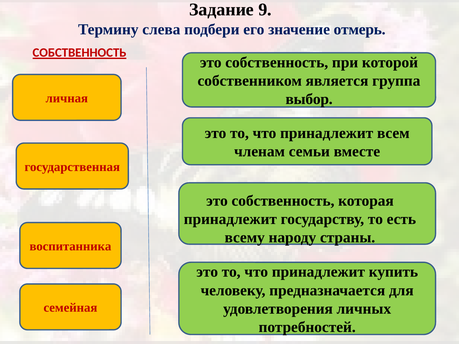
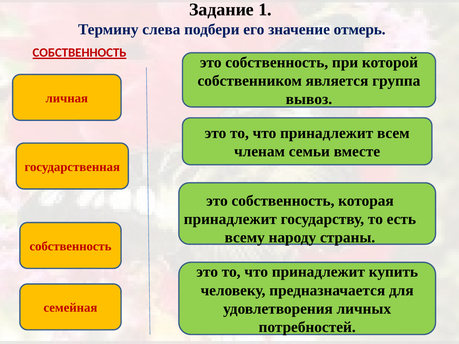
9: 9 -> 1 (265, 10)
выбор: выбор -> вывоз (309, 99)
воспитанника: воспитанника -> собственность (70, 247)
